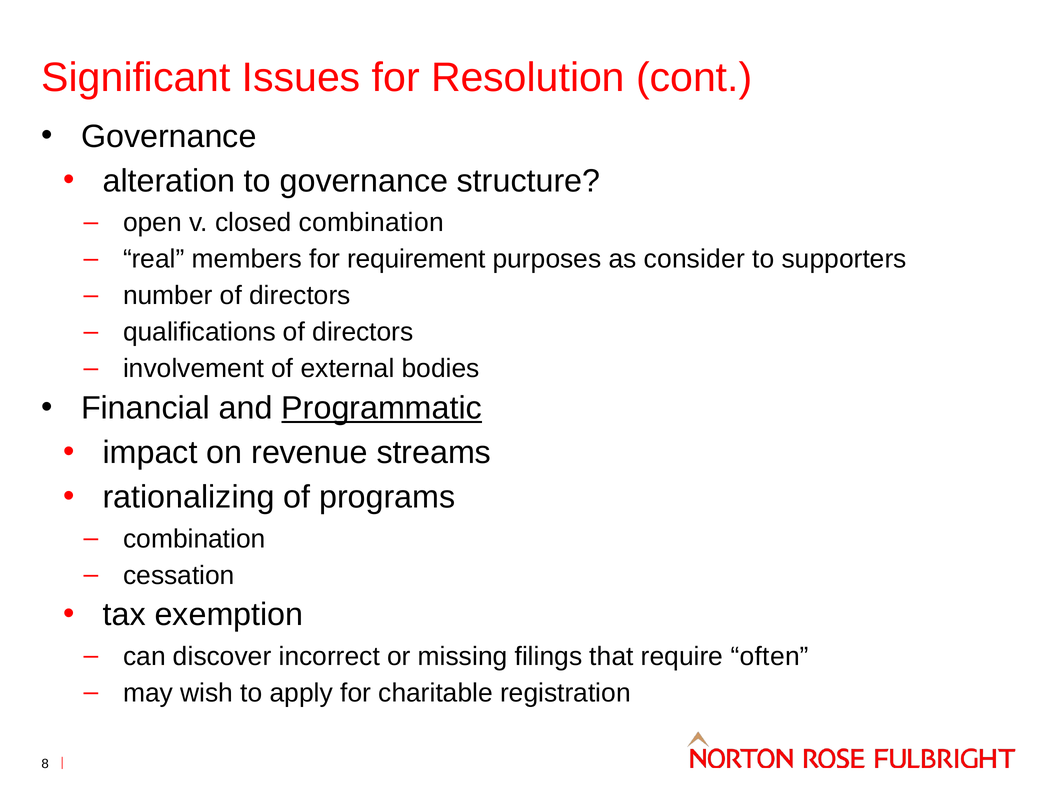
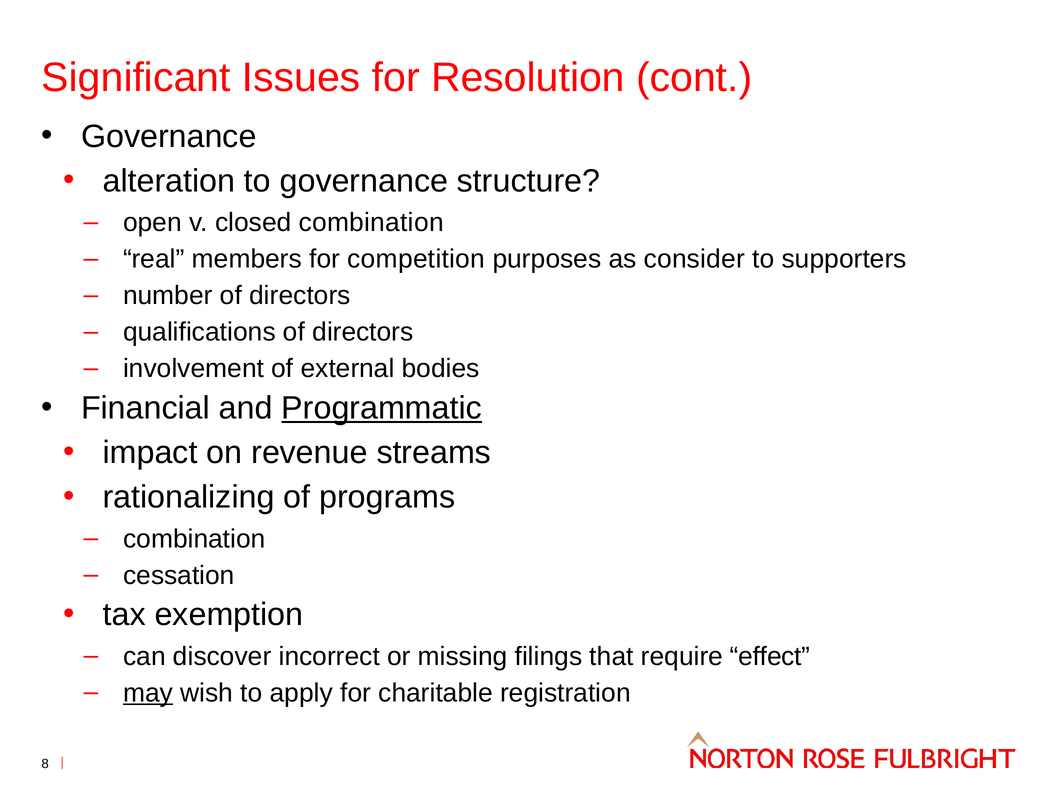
requirement: requirement -> competition (416, 259)
often: often -> effect (770, 656)
may underline: none -> present (148, 693)
